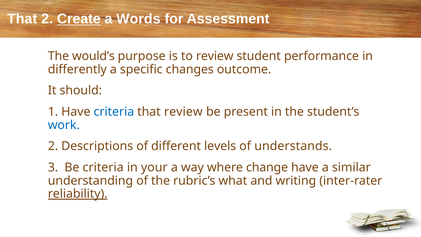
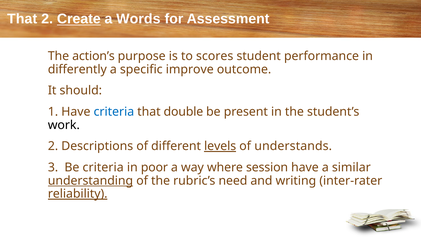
would’s: would’s -> action’s (93, 56)
to review: review -> scores (215, 56)
changes: changes -> improve (190, 69)
that review: review -> double (183, 112)
work colour: blue -> black (64, 125)
levels underline: none -> present (220, 146)
your: your -> poor (154, 167)
change: change -> session (267, 167)
understanding underline: none -> present (90, 181)
what: what -> need (233, 181)
